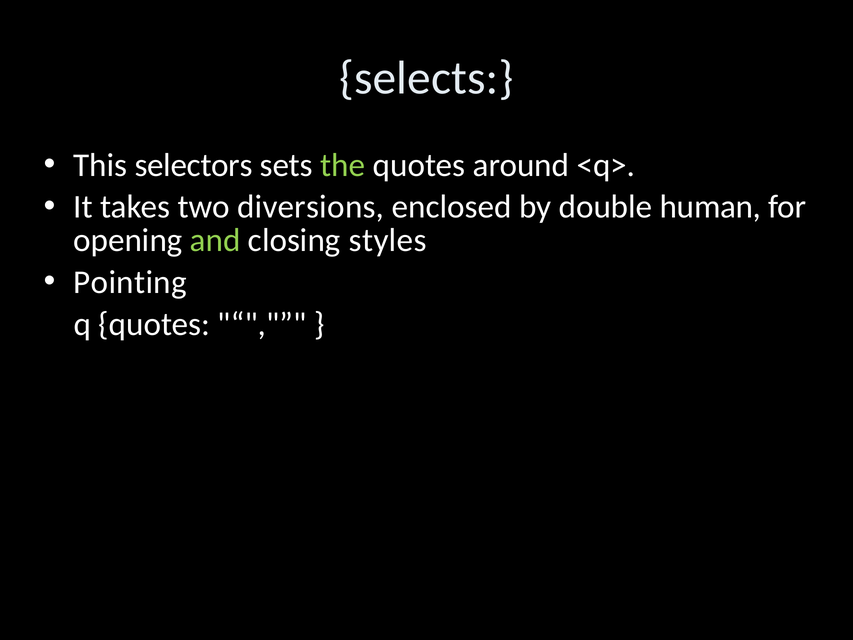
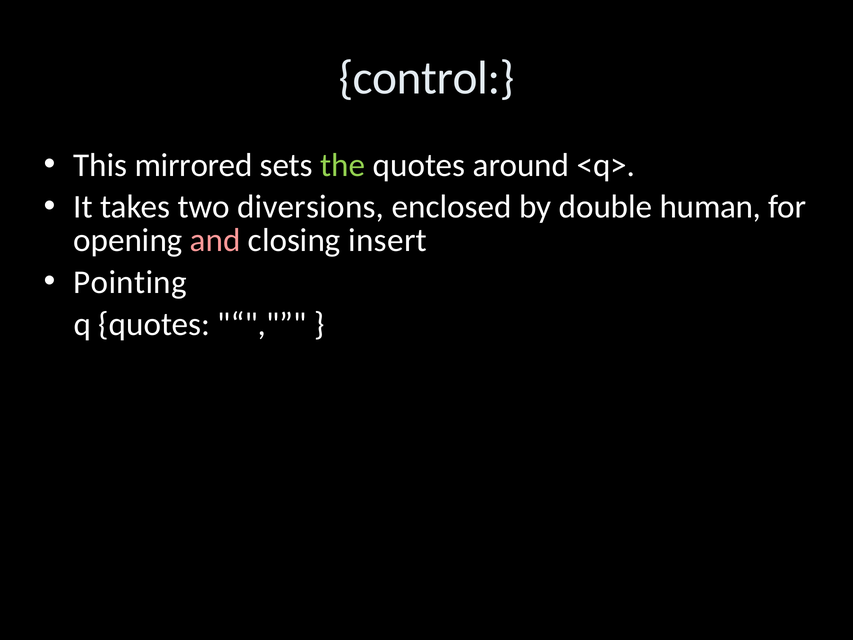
selects: selects -> control (427, 78)
selectors: selectors -> mirrored (194, 165)
and colour: light green -> pink (215, 240)
styles: styles -> insert (388, 240)
